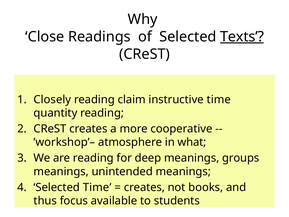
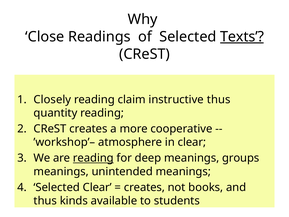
instructive time: time -> thus (219, 99)
in what: what -> clear (192, 142)
reading underline: none -> present (93, 158)
Selected Time: Time -> Clear (97, 187)
focus: focus -> kinds (74, 201)
